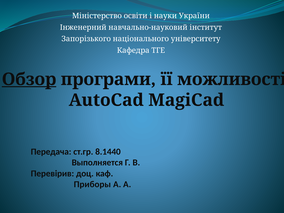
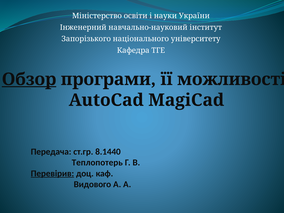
Выполняется: Выполняется -> Теплопотерь (97, 163)
Перевірив underline: none -> present (52, 173)
Приборы: Приборы -> Видового (92, 184)
